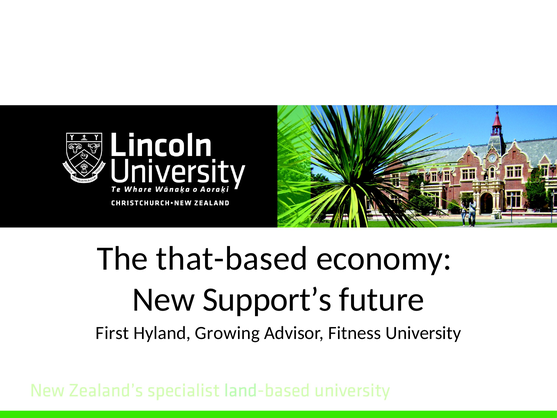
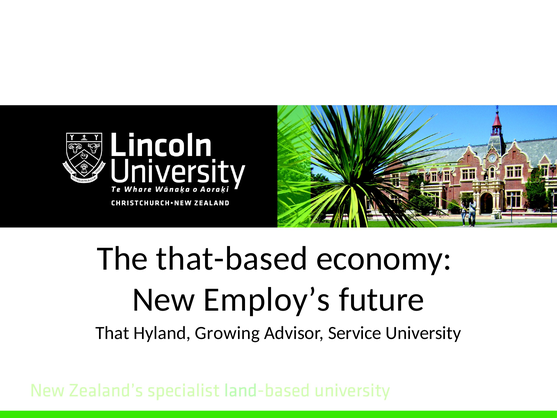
Support’s: Support’s -> Employ’s (267, 299)
First: First -> That (112, 333)
Fitness: Fitness -> Service (355, 333)
